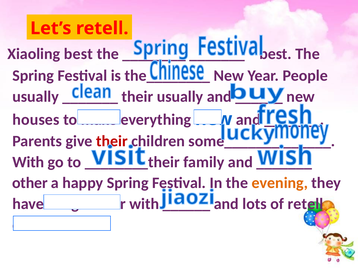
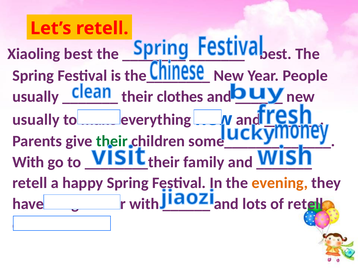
their usually: usually -> clothes (180, 97)
houses: houses -> usually (36, 120)
their colour: red -> green (112, 141)
other: other -> retell (30, 183)
